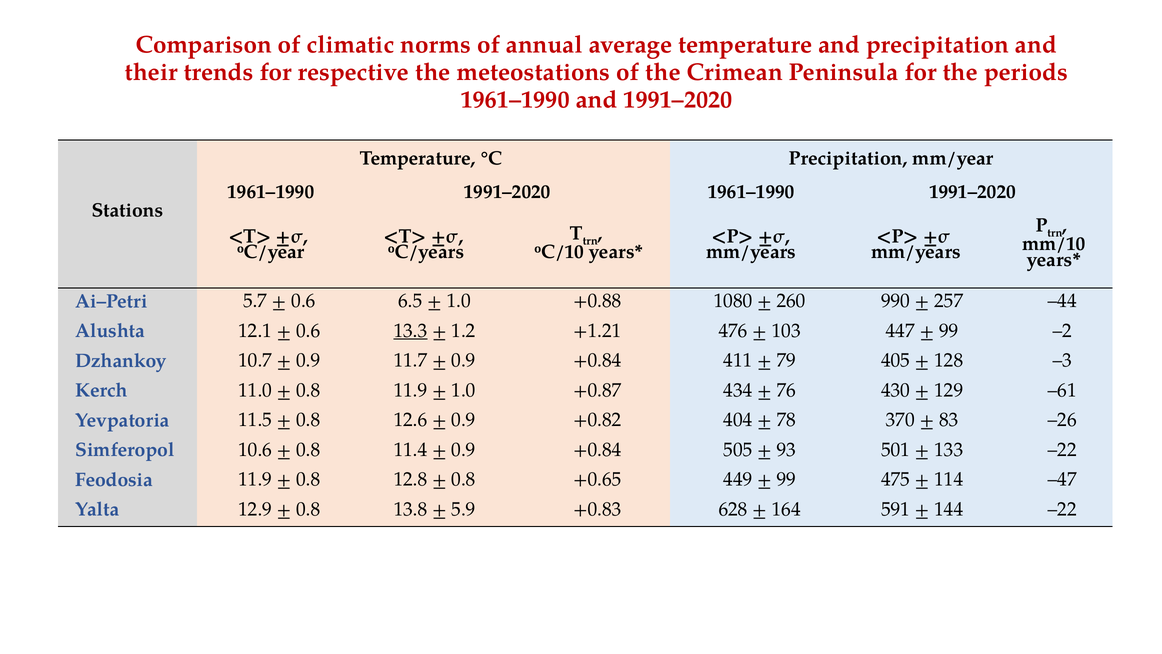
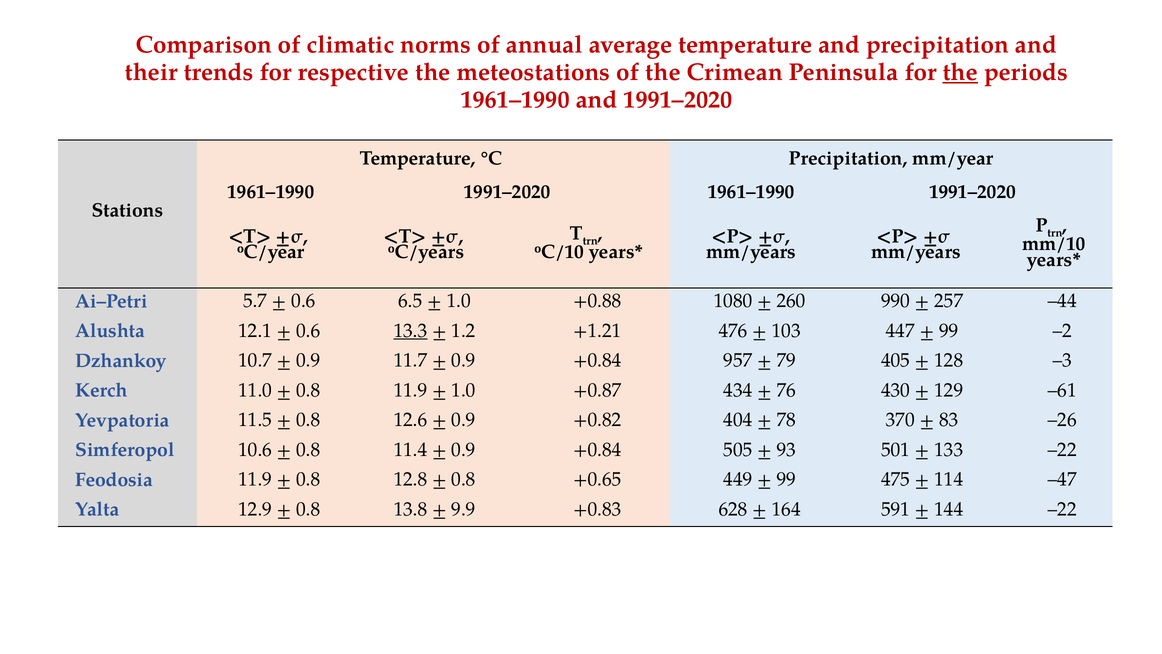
the underline: none -> present (960, 72)
411: 411 -> 957 (738, 360)
5.9: 5.9 -> 9.9 (464, 509)
